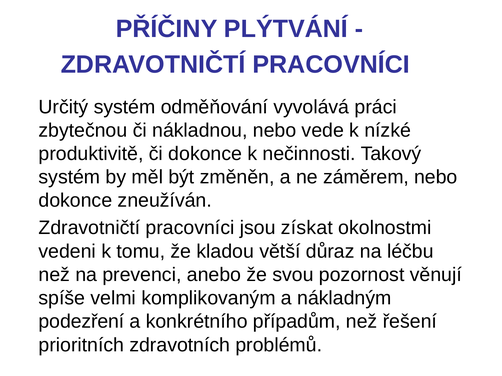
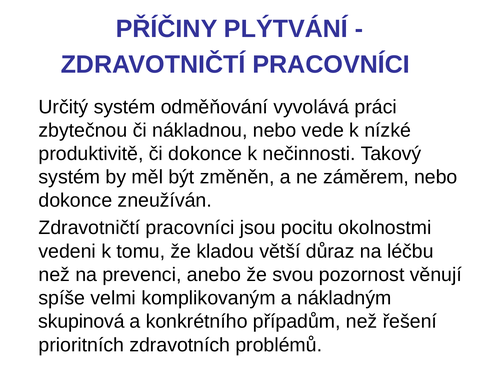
získat: získat -> pocitu (307, 228)
podezření: podezření -> skupinová (81, 322)
